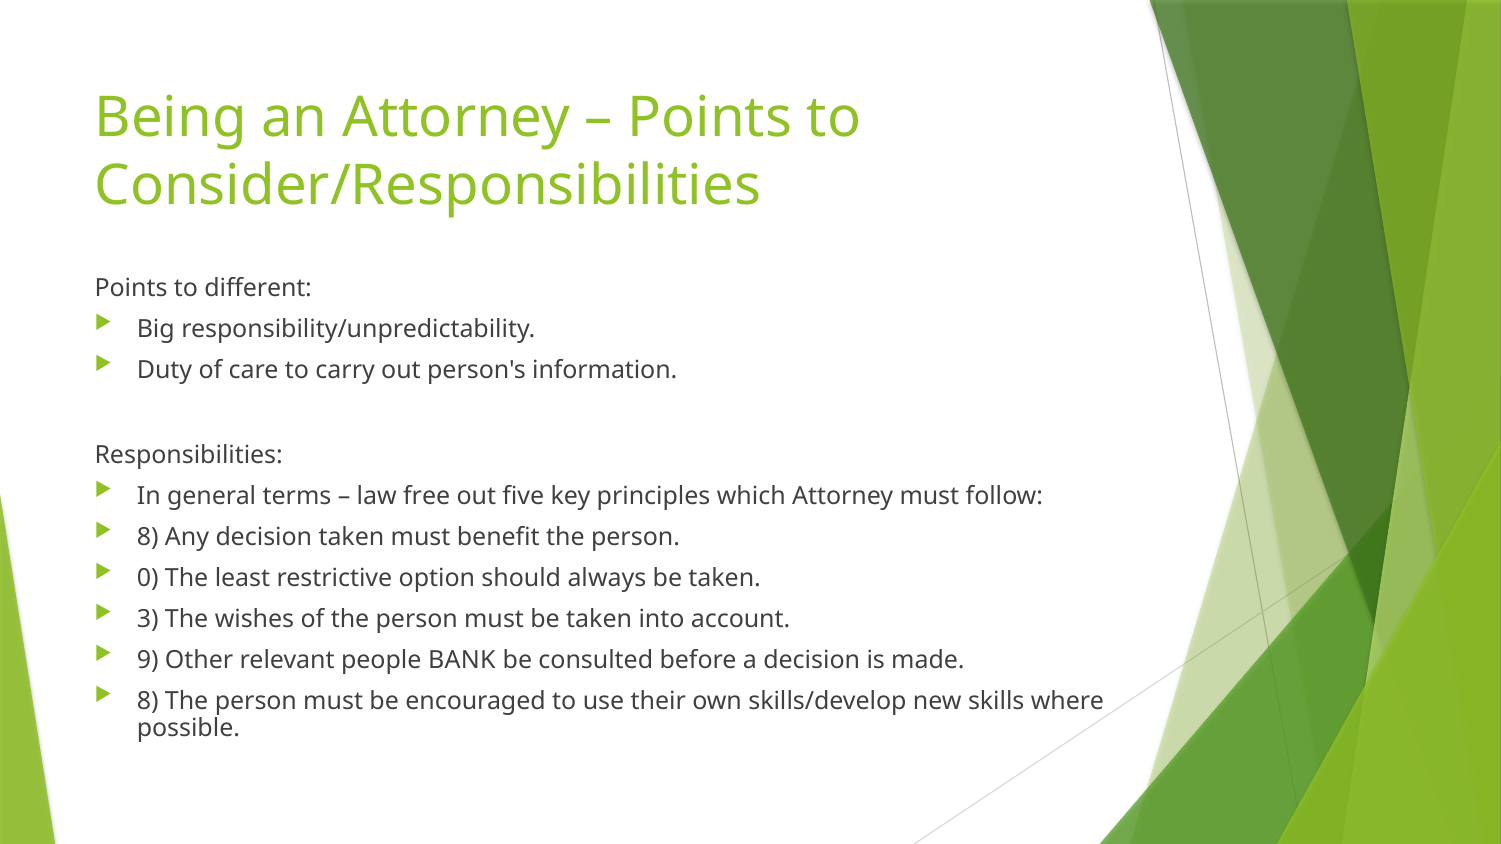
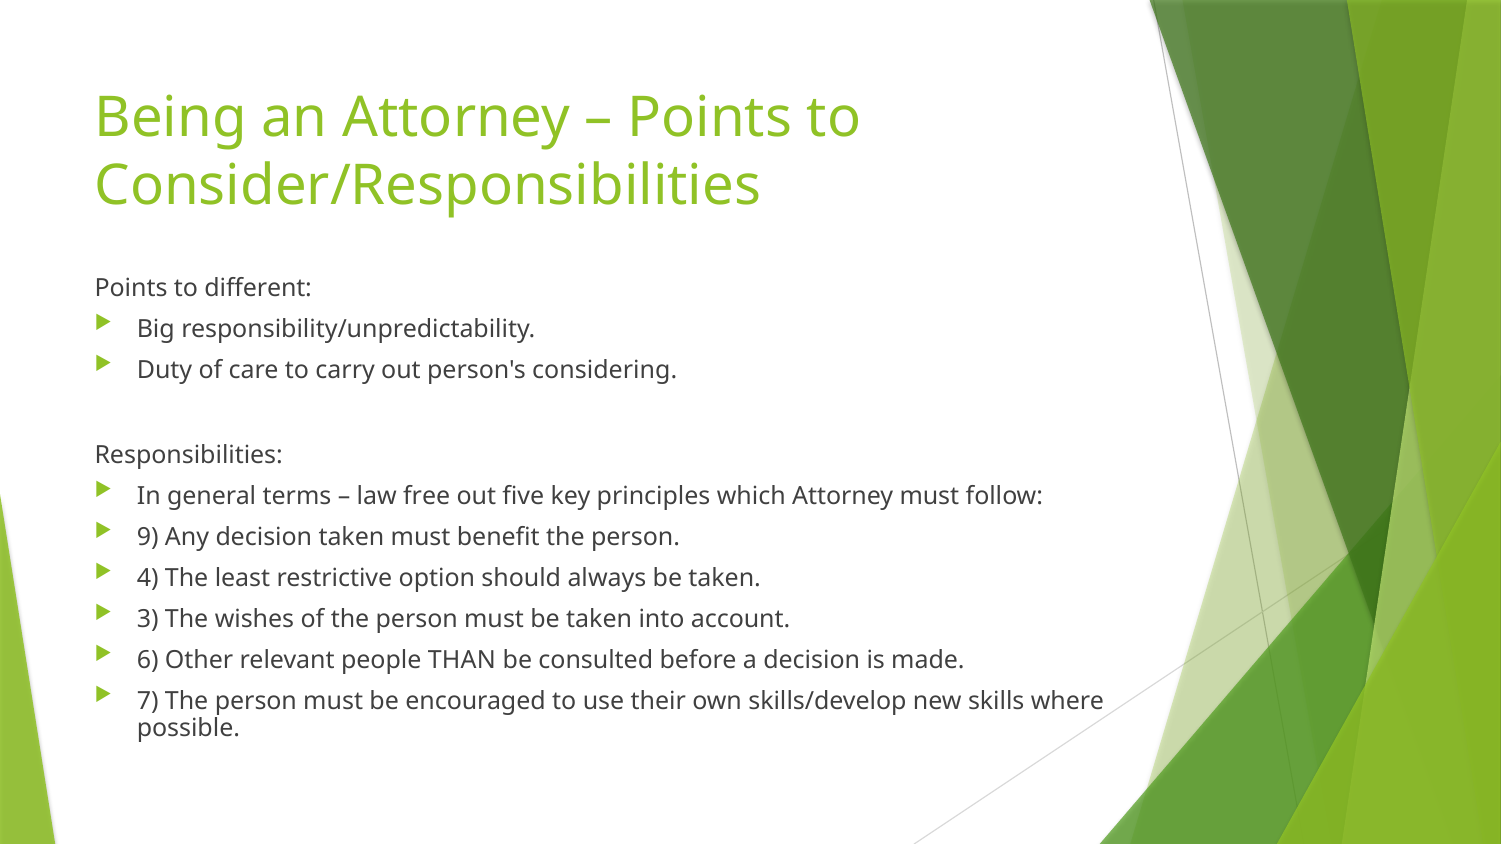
information: information -> considering (605, 370)
8: 8 -> 9 (148, 538)
0: 0 -> 4 (148, 579)
9: 9 -> 6 (148, 661)
BANK: BANK -> THAN (462, 661)
8: 8 -> 7 (148, 702)
